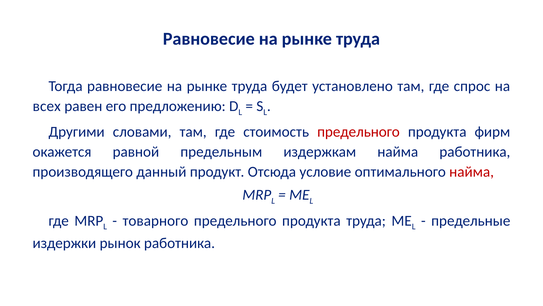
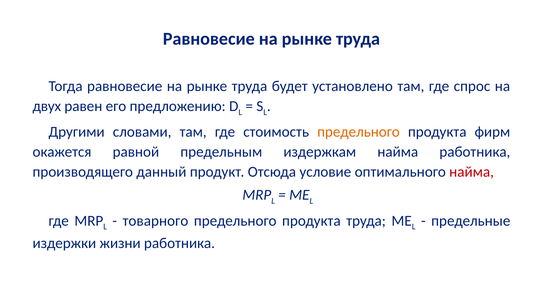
всех: всех -> двух (47, 106)
предельного colour: red -> orange (358, 132)
рынок: рынок -> жизни (120, 243)
